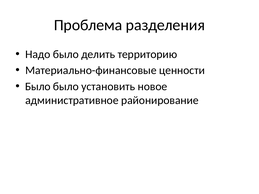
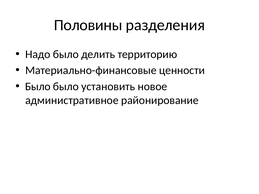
Проблема: Проблема -> Половины (88, 25)
